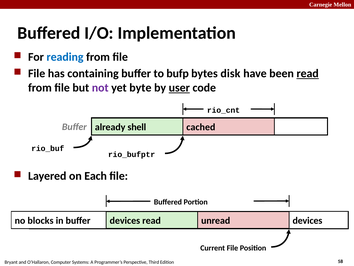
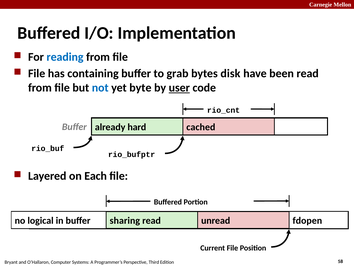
bufp: bufp -> grab (178, 73)
read underline: present -> none (308, 73)
not colour: purple -> blue (100, 88)
shell: shell -> hard (137, 127)
blocks: blocks -> logical (41, 220)
devices: devices -> sharing (125, 220)
buffer devices: devices -> fdopen (307, 220)
